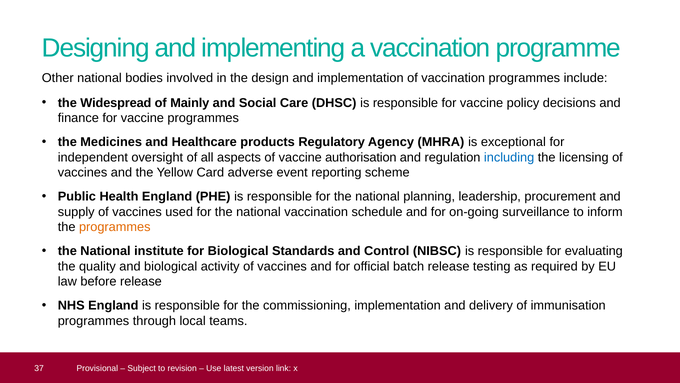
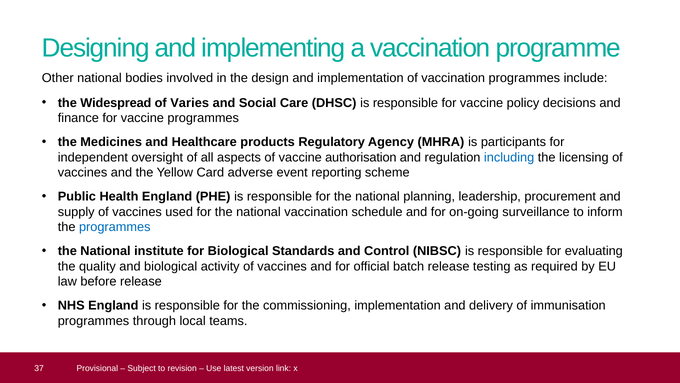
Mainly: Mainly -> Varies (190, 103)
exceptional: exceptional -> participants (513, 142)
programmes colour: orange -> blue (115, 227)
